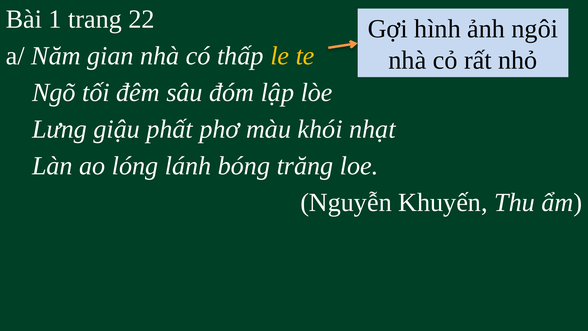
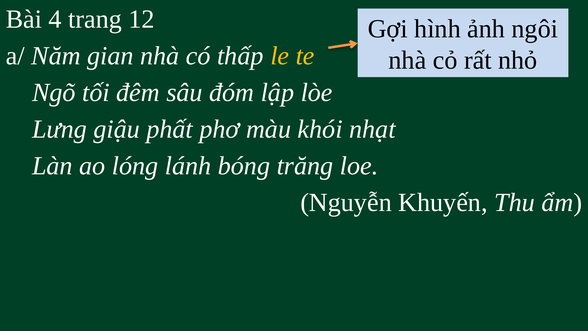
1: 1 -> 4 (55, 19)
22: 22 -> 12 (142, 19)
